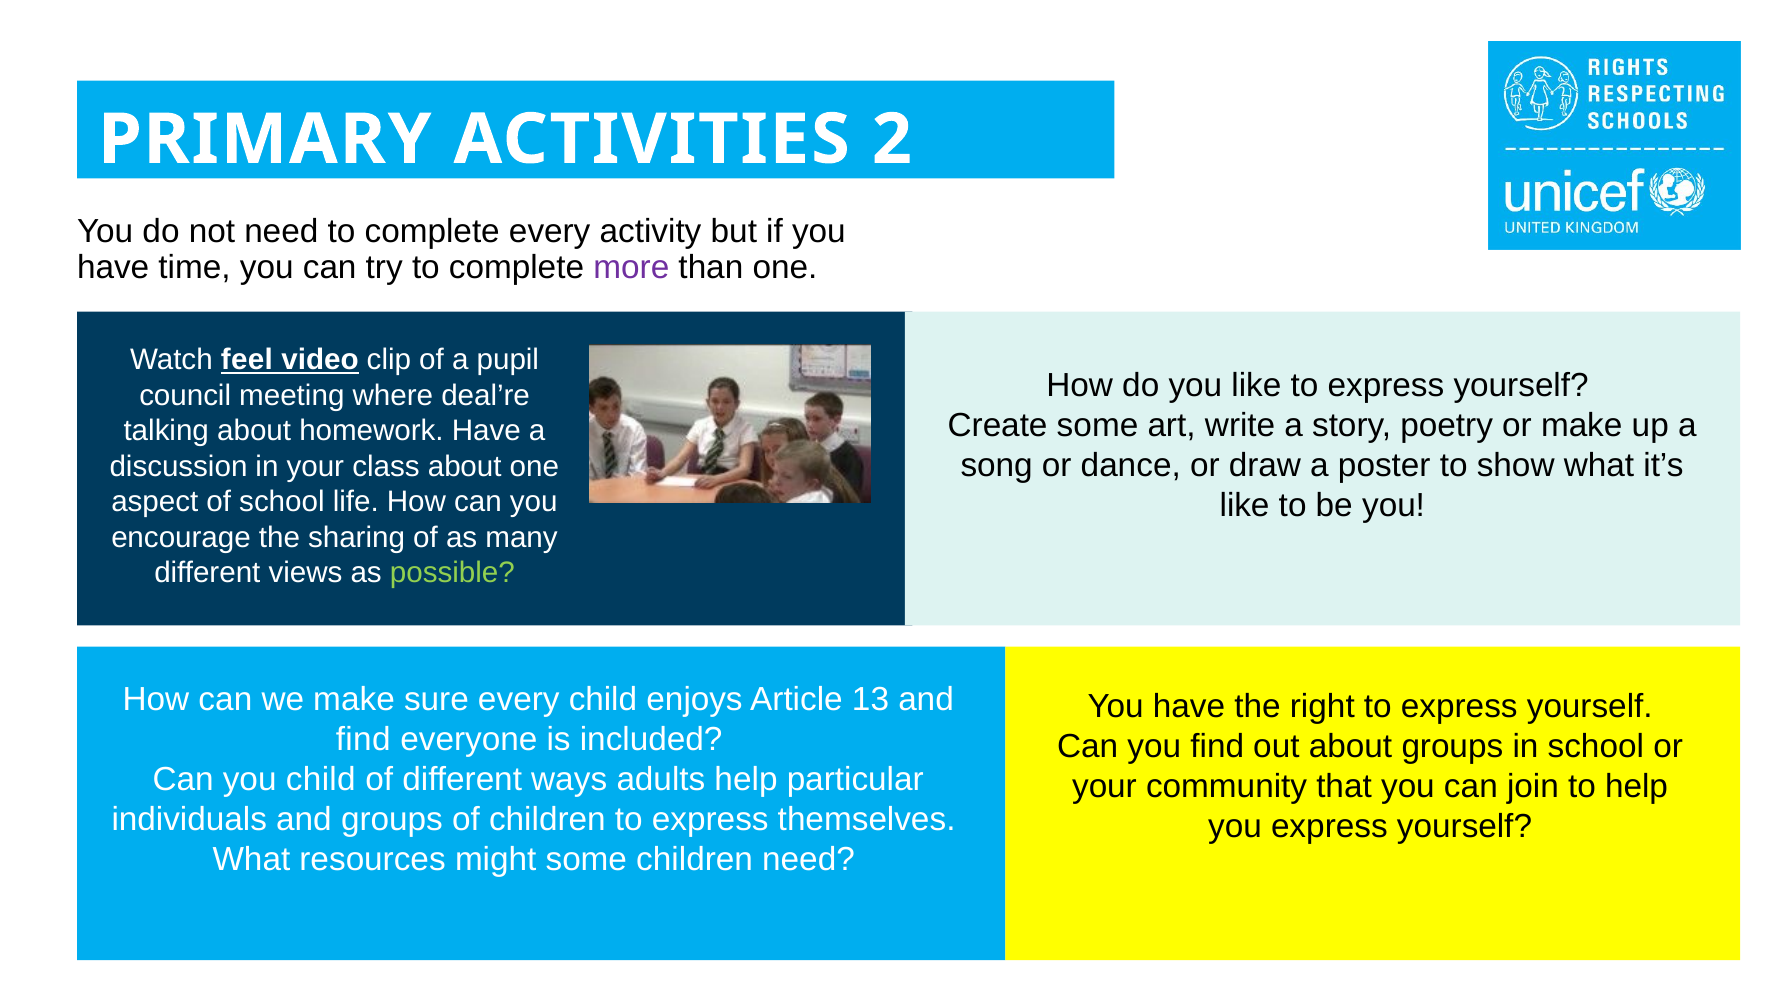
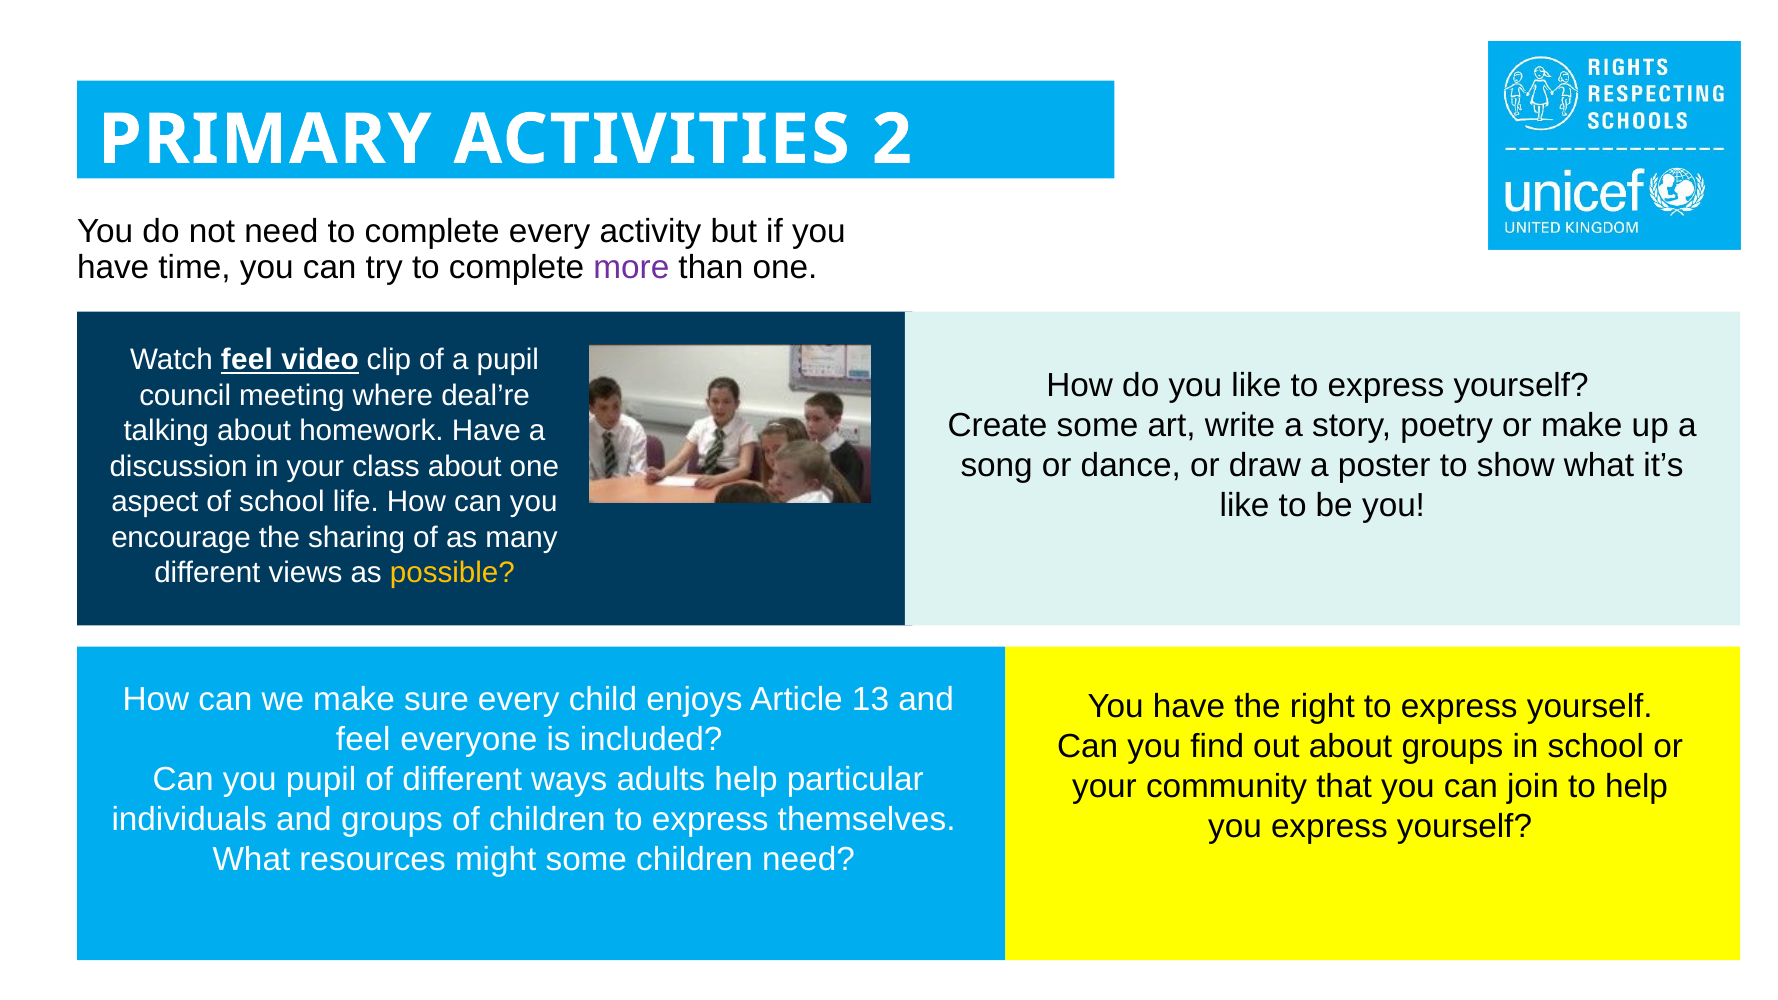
possible colour: light green -> yellow (452, 573)
find: find -> feel (363, 739)
you child: child -> pupil (321, 779)
